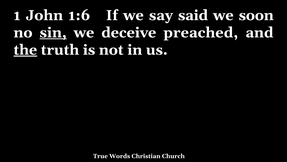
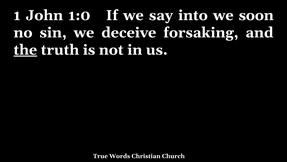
1:6: 1:6 -> 1:0 (79, 15)
said: said -> into (193, 15)
sin underline: present -> none (53, 33)
preached: preached -> forsaking (201, 33)
